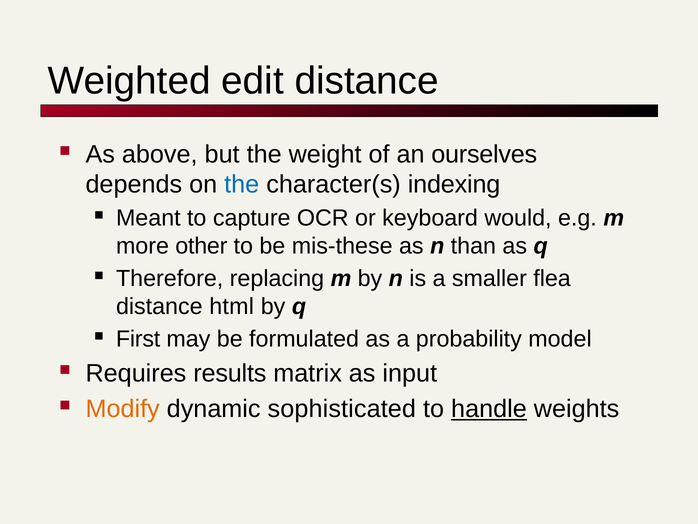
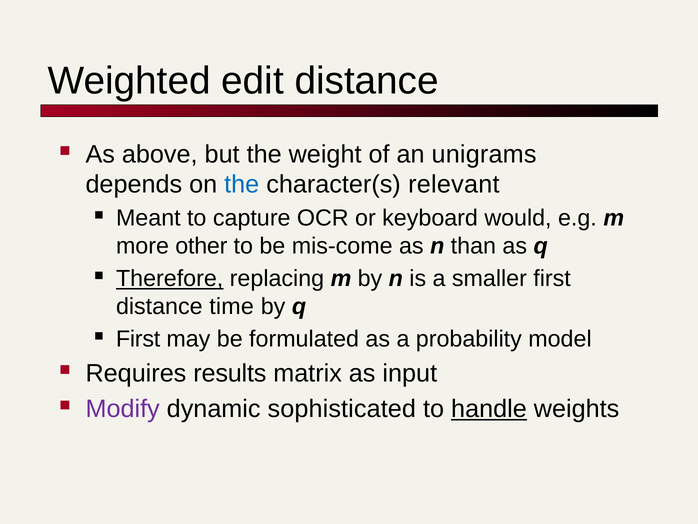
ourselves: ourselves -> unigrams (484, 154)
indexing: indexing -> relevant (454, 184)
mis-these: mis-these -> mis-come (342, 246)
Therefore underline: none -> present (170, 278)
smaller flea: flea -> first (552, 278)
html: html -> time (232, 306)
Modify colour: orange -> purple (123, 408)
